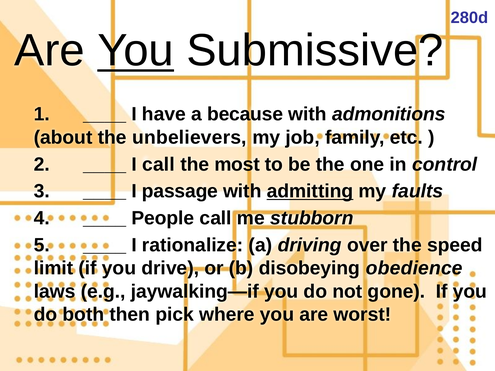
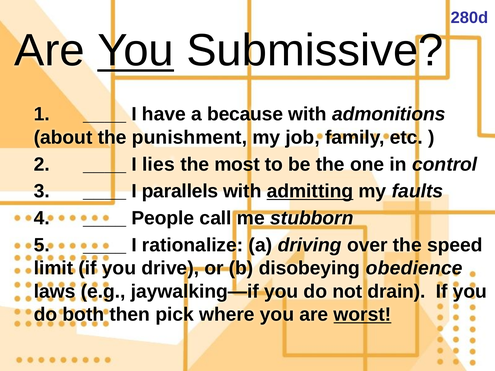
unbelievers: unbelievers -> punishment (189, 137)
I call: call -> lies (158, 164)
passage: passage -> parallels (180, 191)
gone: gone -> drain (396, 292)
worst underline: none -> present (362, 315)
